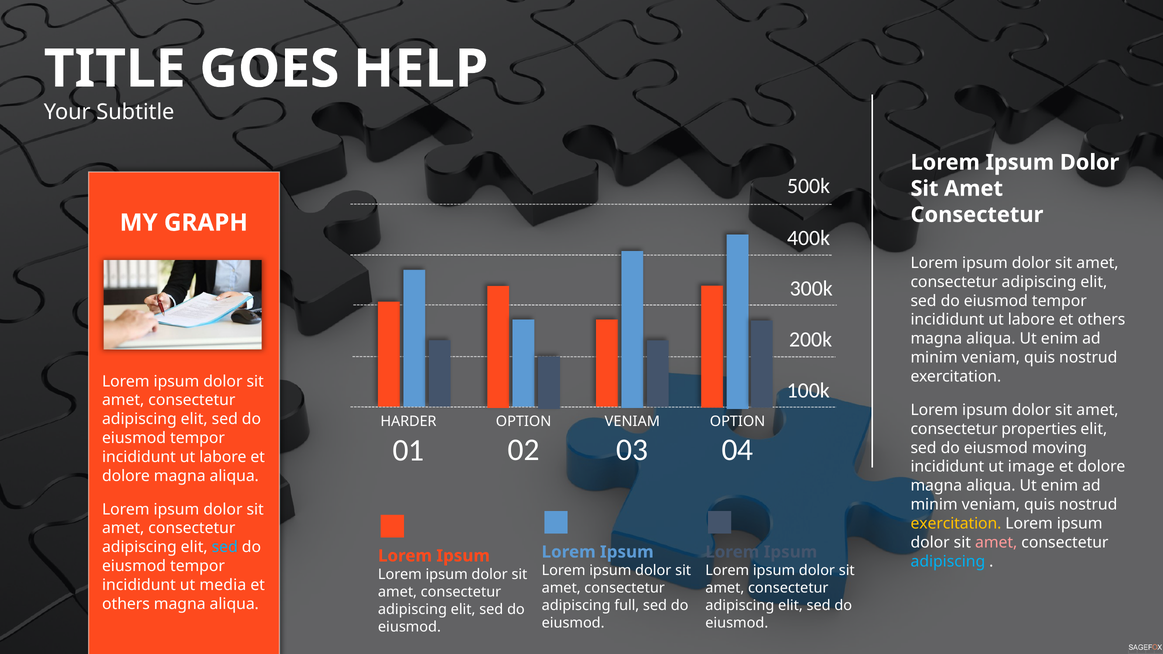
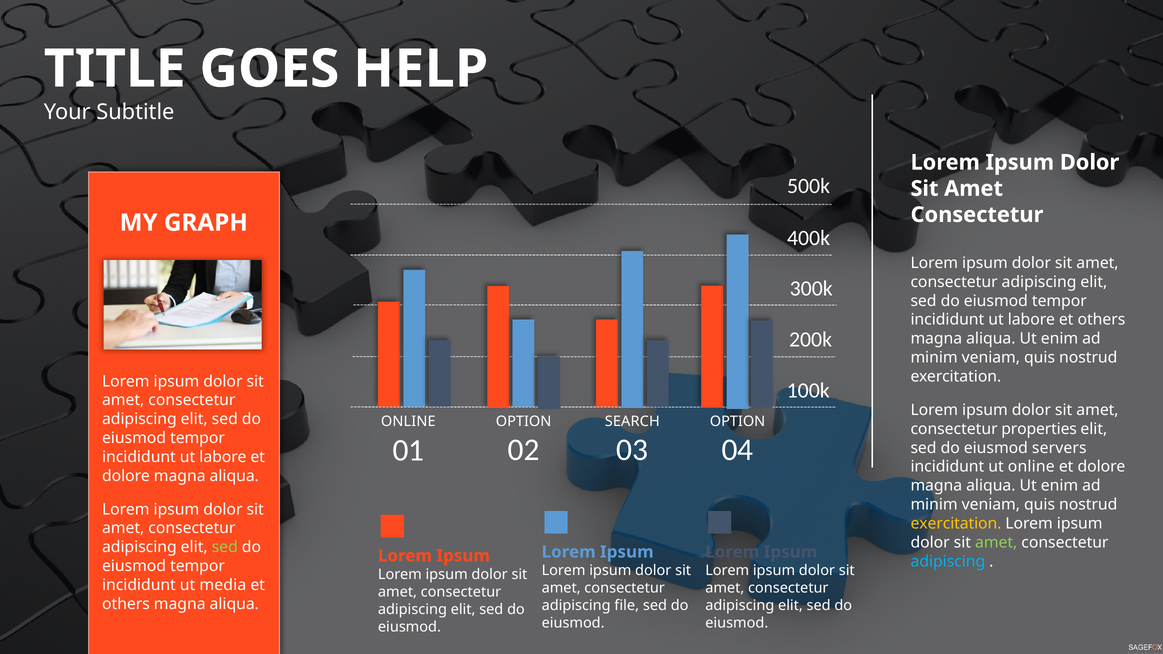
HARDER: HARDER -> ONLINE (408, 421)
VENIAM: VENIAM -> SEARCH (632, 421)
moving: moving -> servers (1059, 448)
ut image: image -> online (1031, 467)
amet colour: pink -> light green (996, 543)
sed colour: light blue -> light green (225, 547)
full: full -> file (627, 606)
